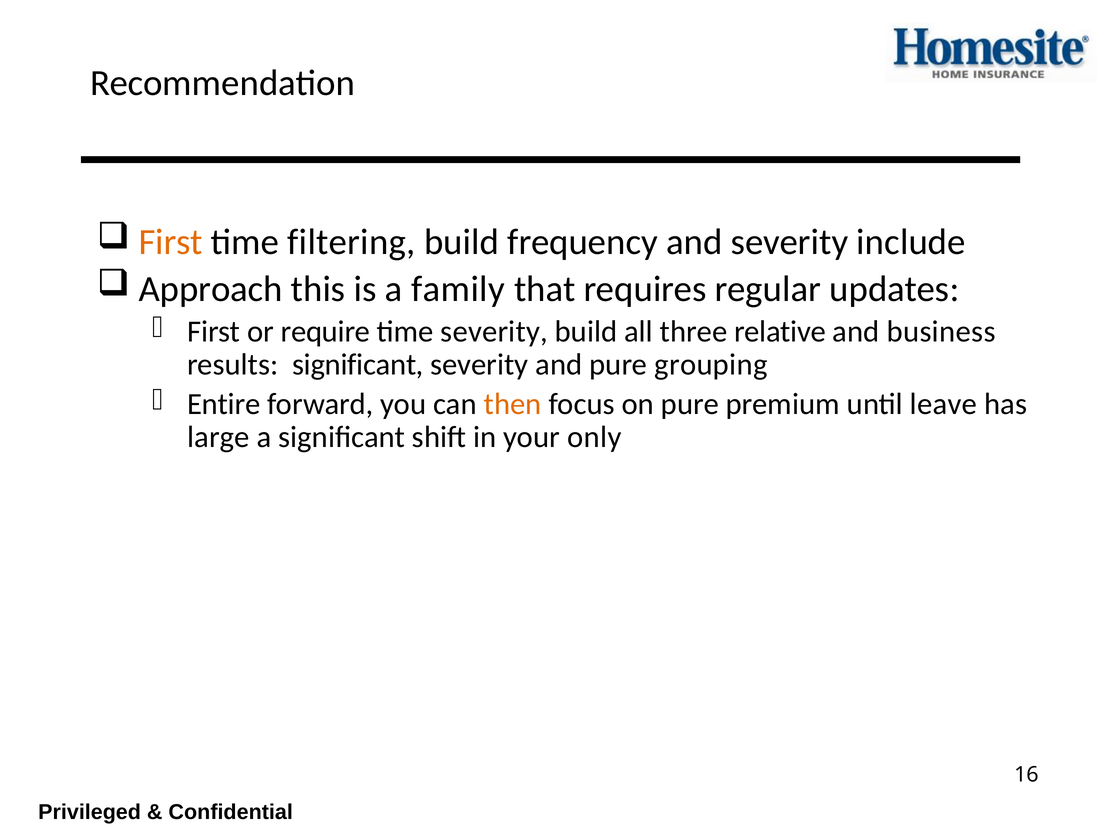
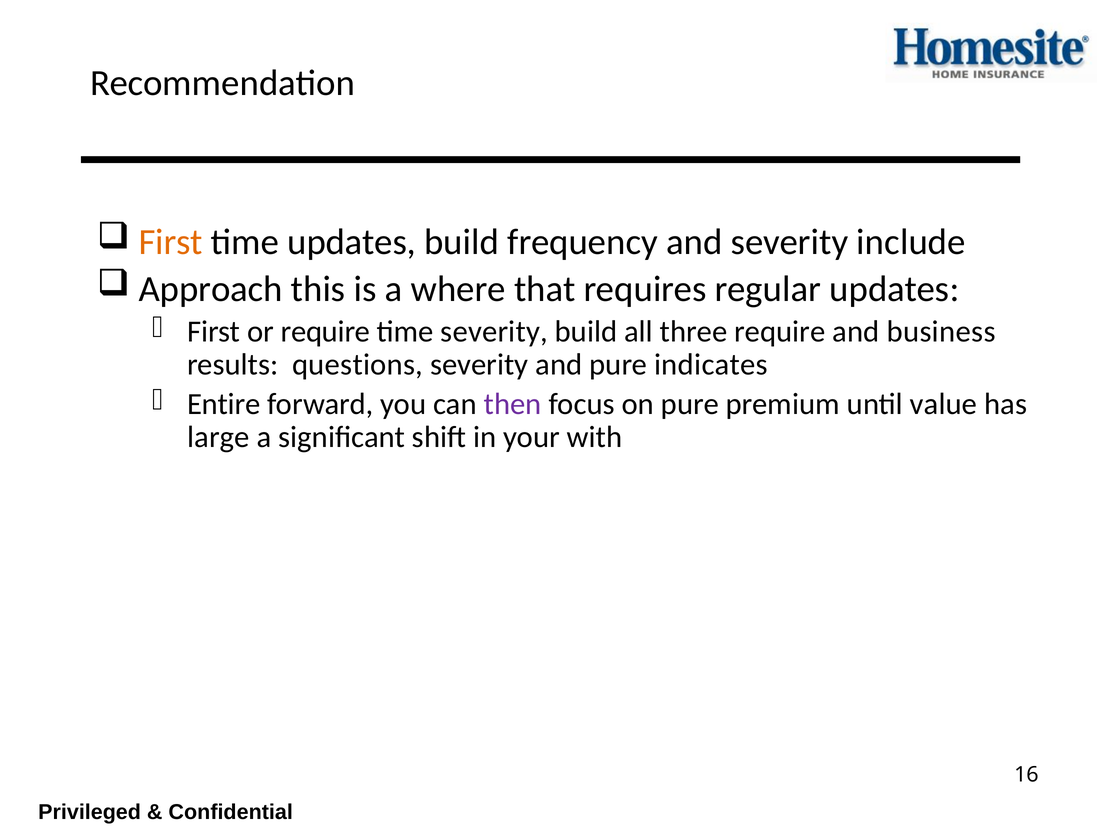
time filtering: filtering -> updates (352, 242)
family: family -> where (458, 289)
three relative: relative -> require (780, 332)
results significant: significant -> questions (358, 365)
grouping: grouping -> indicates (711, 365)
then colour: orange -> purple (513, 404)
leave: leave -> value (944, 404)
only: only -> with (595, 437)
